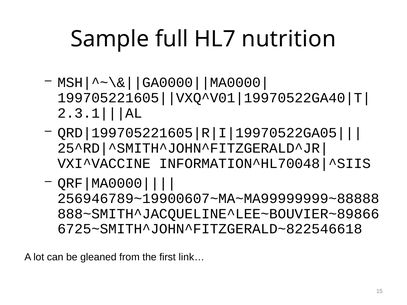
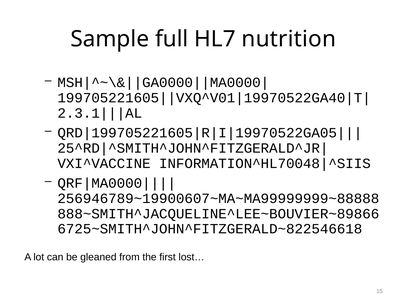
link…: link… -> lost… (192, 257)
